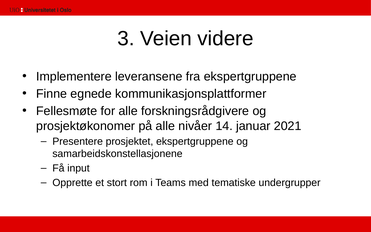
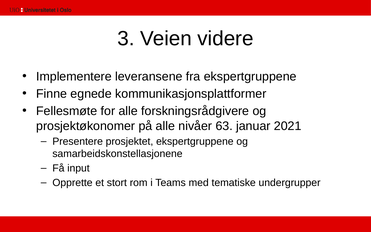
14: 14 -> 63 (224, 126)
